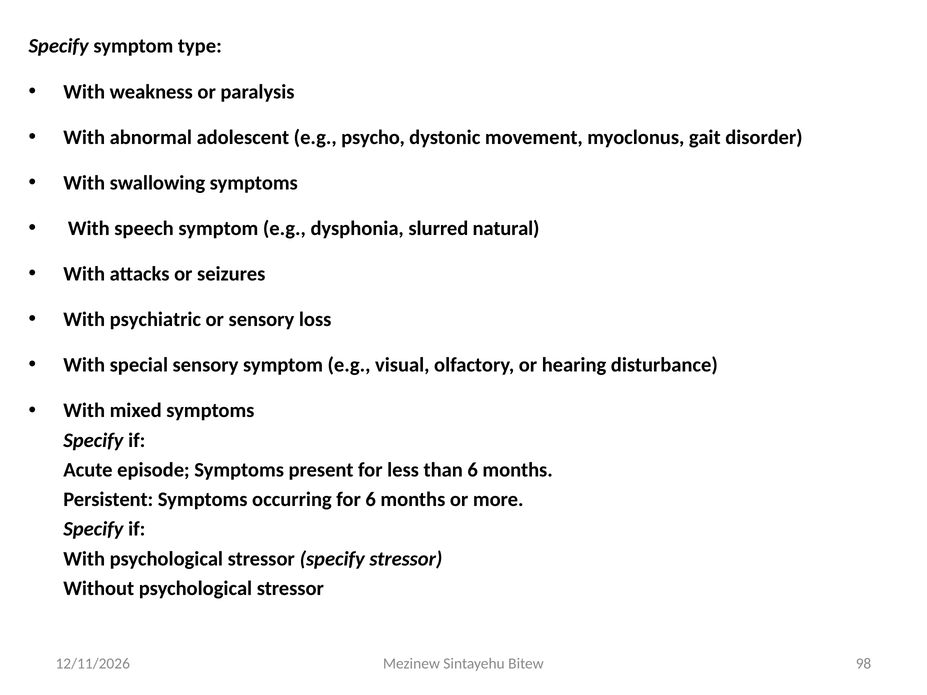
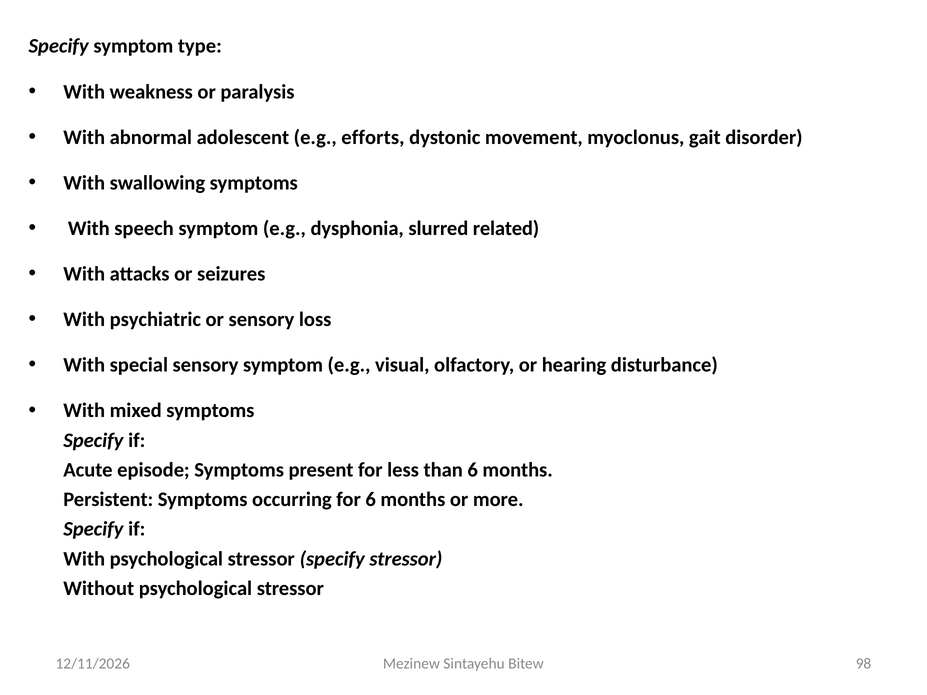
psycho: psycho -> efforts (373, 137)
natural: natural -> related (506, 228)
